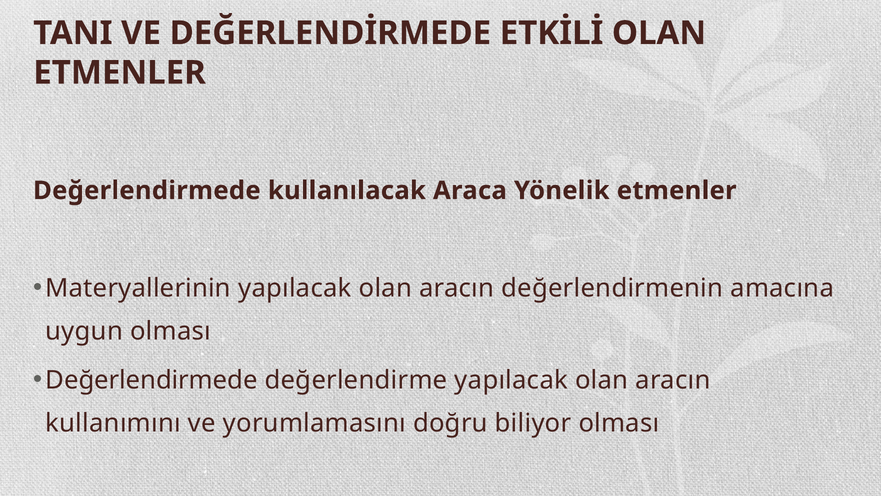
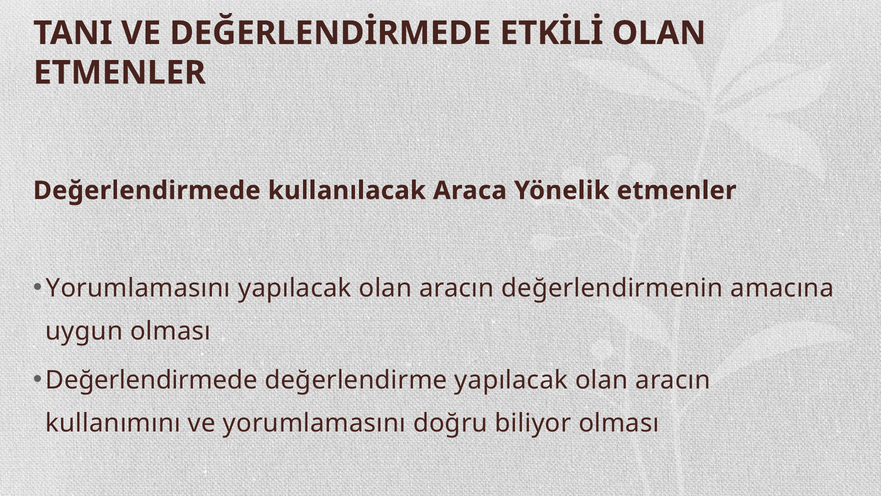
Materyallerinin: Materyallerinin -> Yorumlamasını (138, 288)
